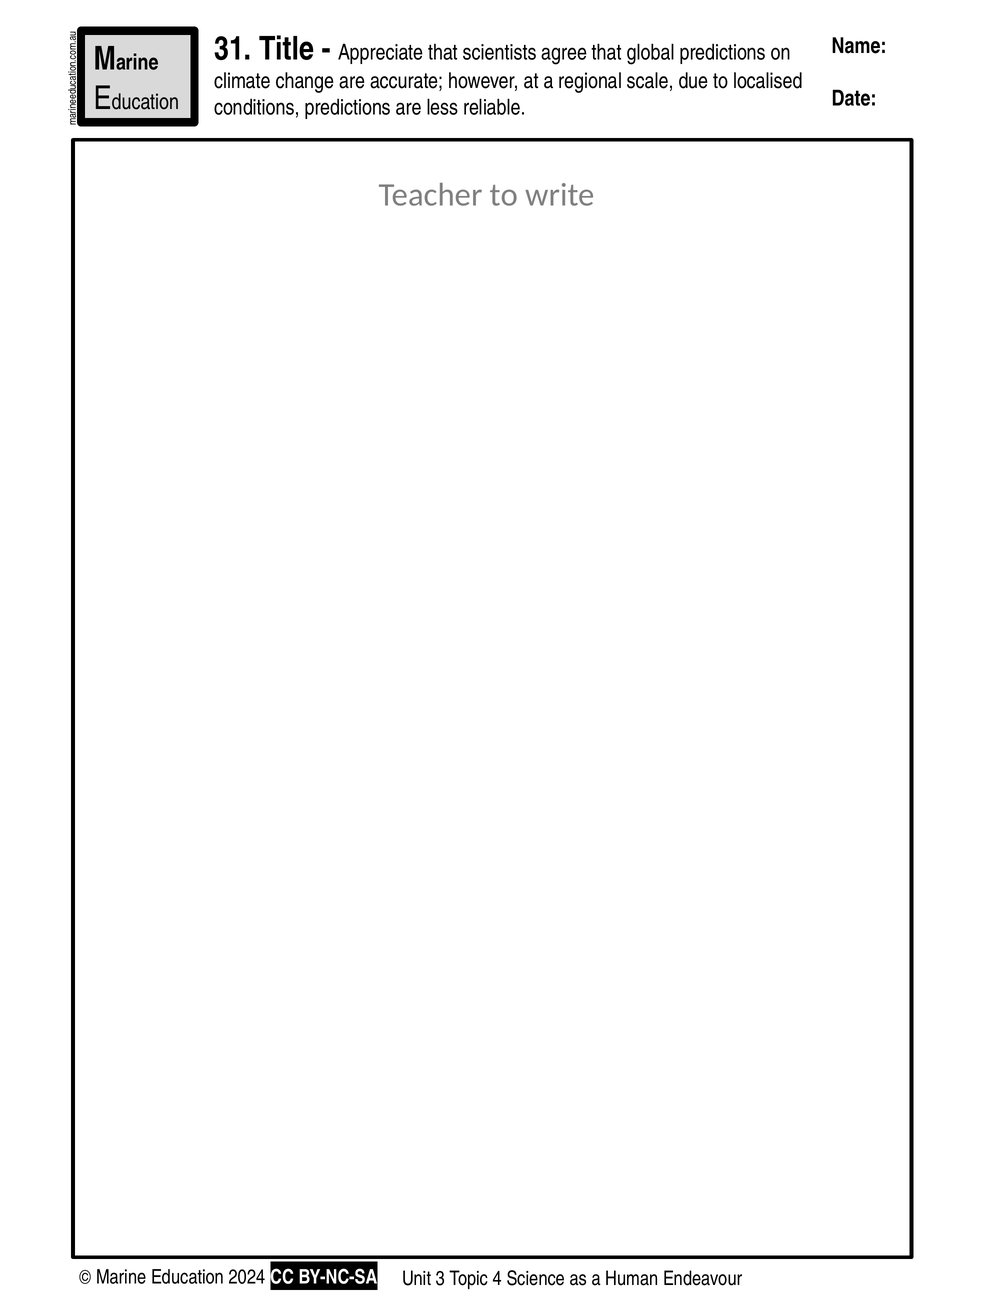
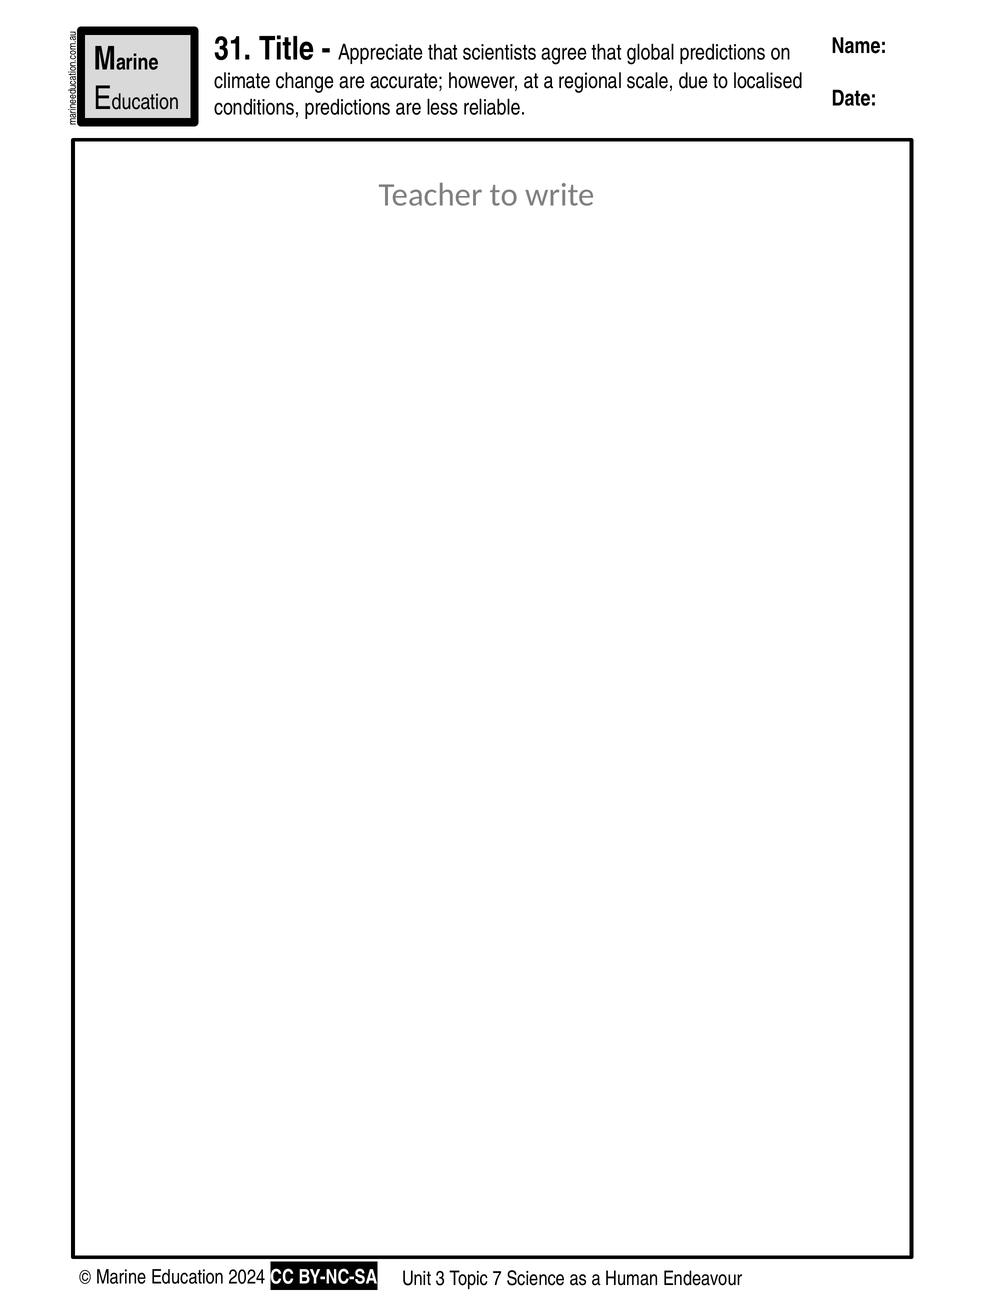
4: 4 -> 7 (497, 1279)
